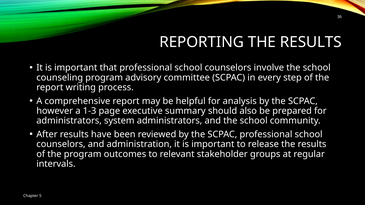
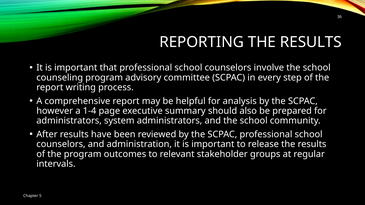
1-3: 1-3 -> 1-4 (90, 111)
